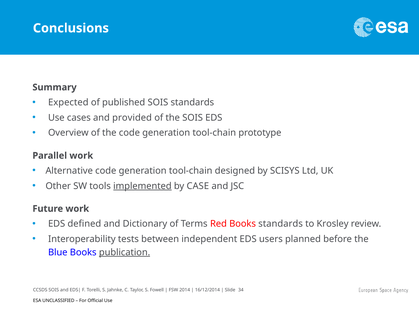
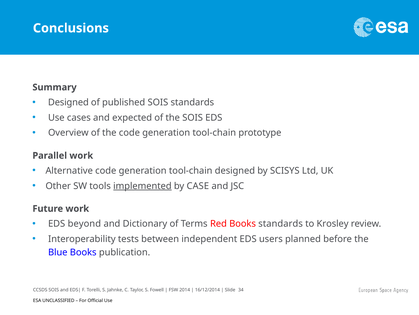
Expected: Expected -> Designed (68, 102)
provided: provided -> expected (132, 117)
defined: defined -> beyond (84, 223)
publication underline: present -> none (125, 252)
